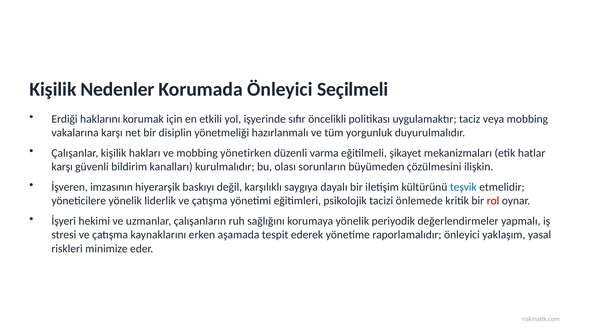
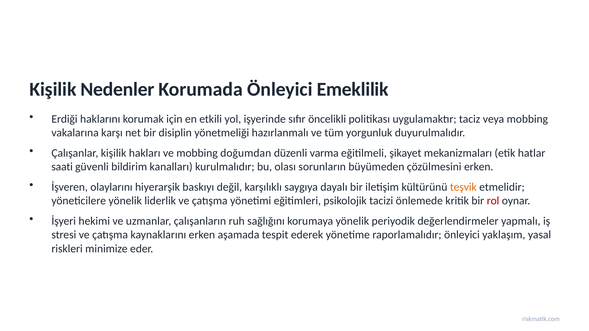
Seçilmeli: Seçilmeli -> Emeklilik (353, 89)
yönetirken: yönetirken -> doğumdan (246, 153)
karşı: karşı -> saati (62, 167)
çözülmesini ilişkin: ilişkin -> erken (479, 167)
imzasının: imzasının -> olaylarını (111, 187)
teşvik colour: blue -> orange (463, 187)
